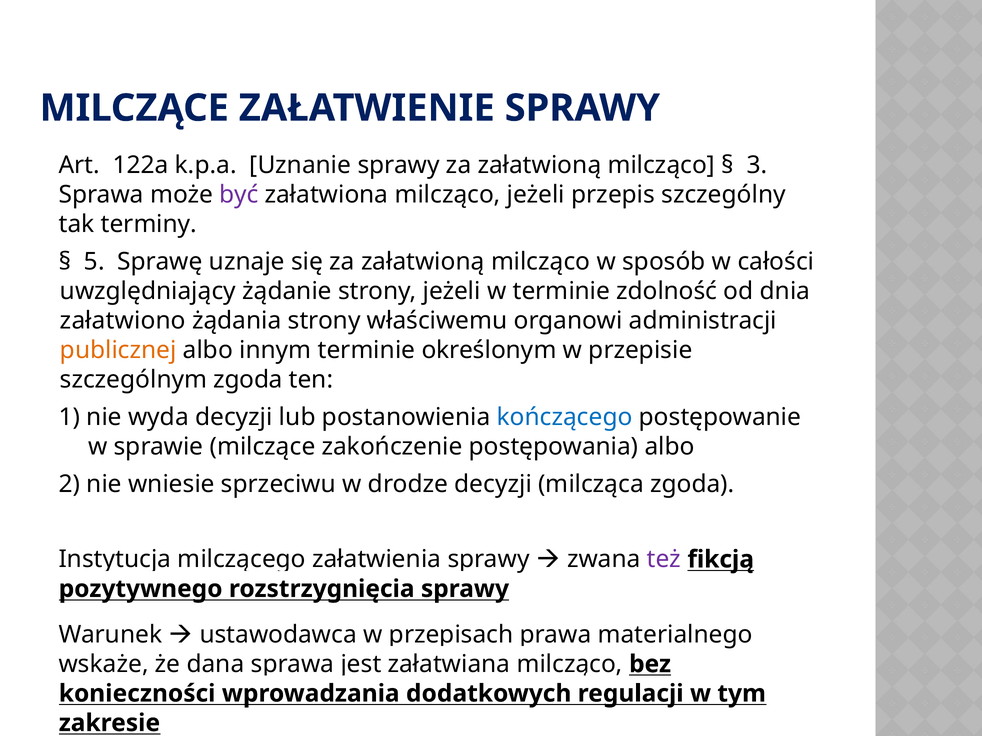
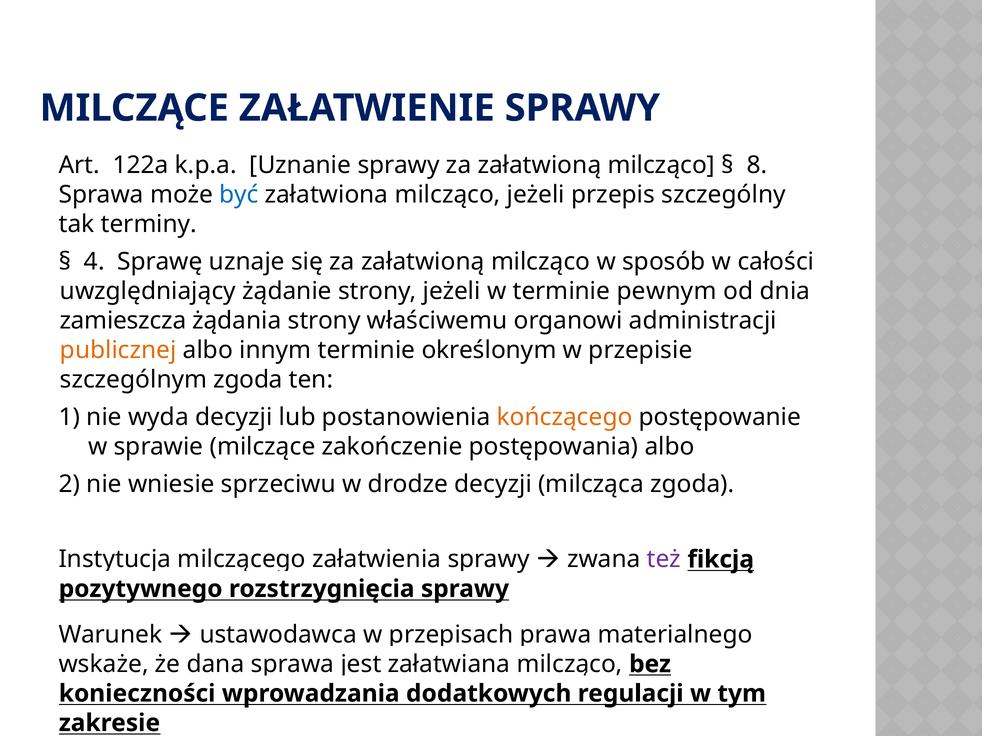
3: 3 -> 8 (757, 165)
być colour: purple -> blue (239, 195)
5: 5 -> 4 (94, 262)
zdolność: zdolność -> pewnym (667, 291)
załatwiono: załatwiono -> zamieszcza (123, 321)
kończącego colour: blue -> orange (565, 417)
